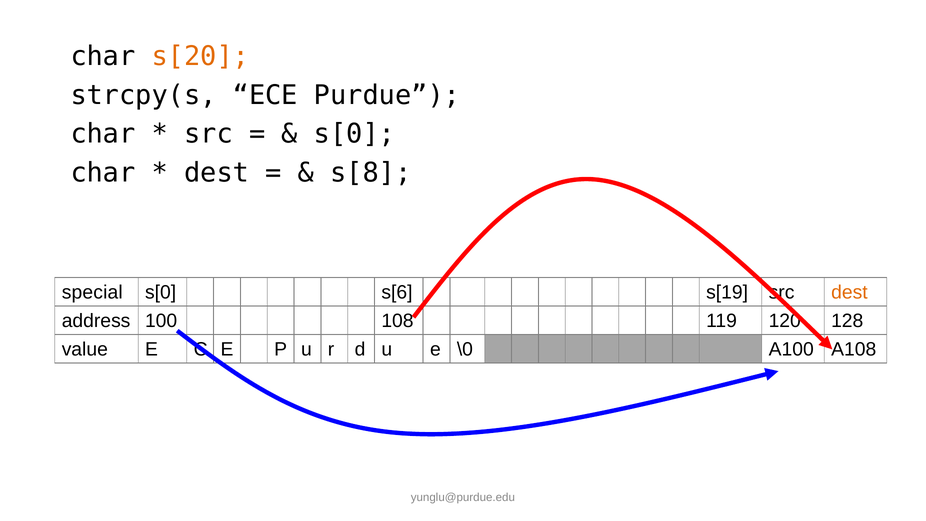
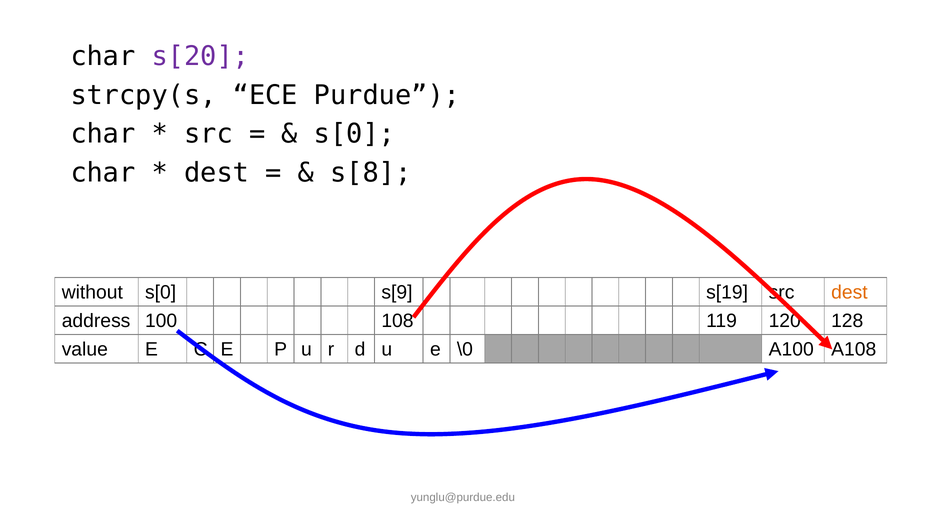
s[20 colour: orange -> purple (200, 56)
special: special -> without (92, 292)
s[6: s[6 -> s[9 (397, 292)
